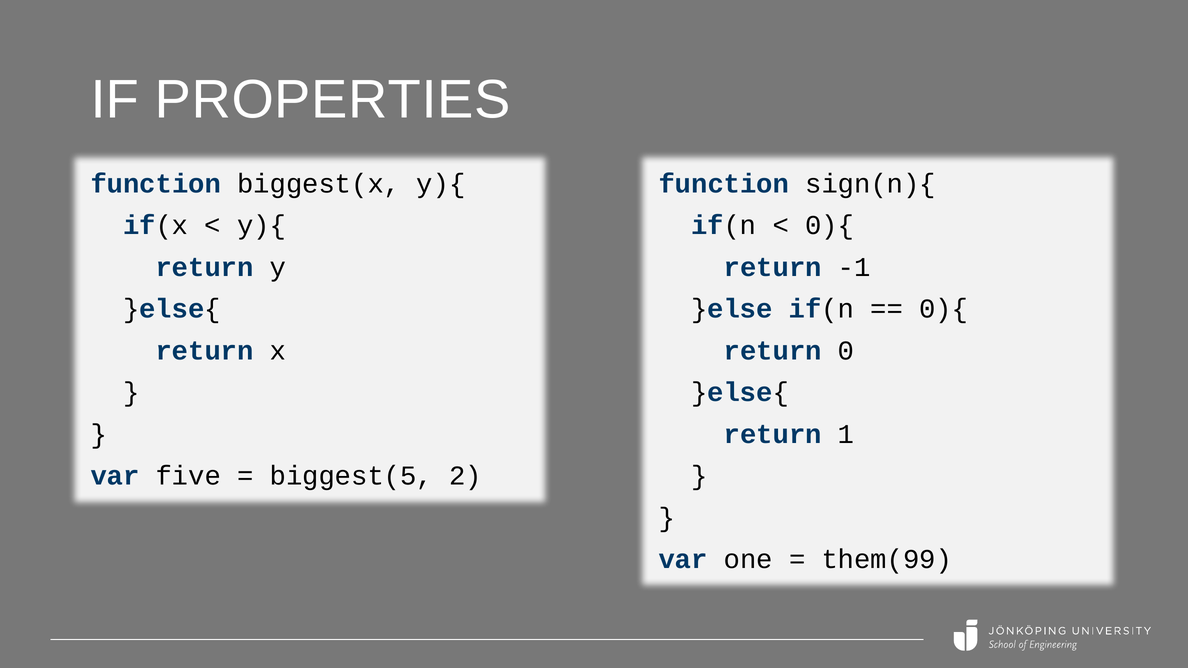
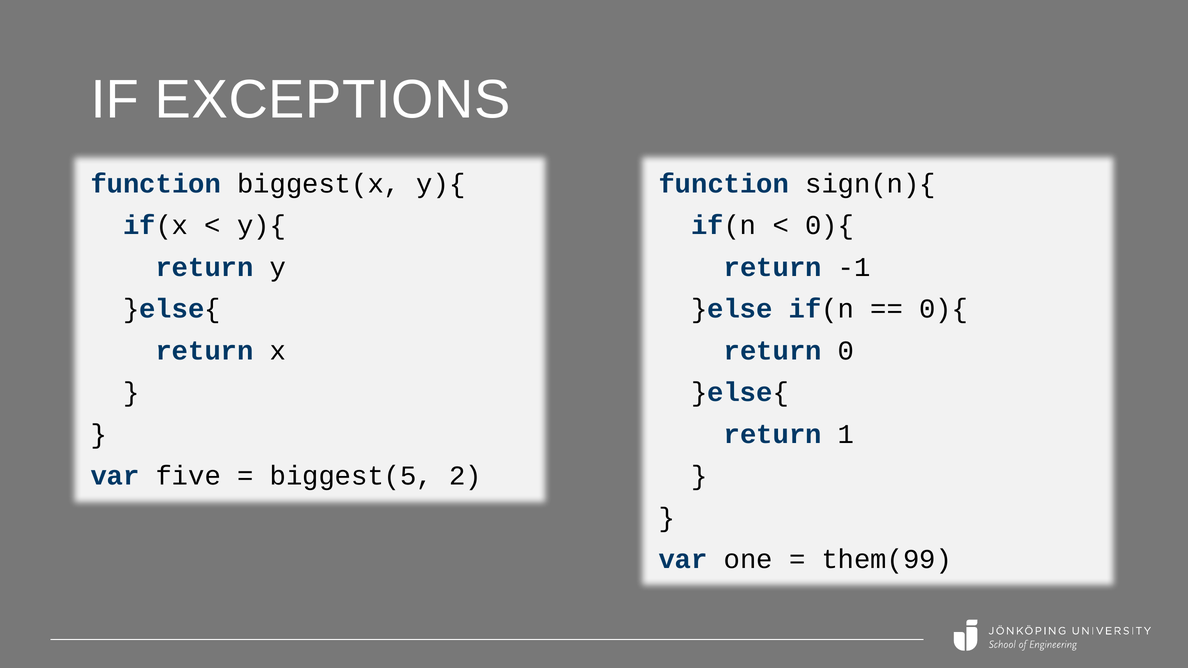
PROPERTIES: PROPERTIES -> EXCEPTIONS (333, 100)
